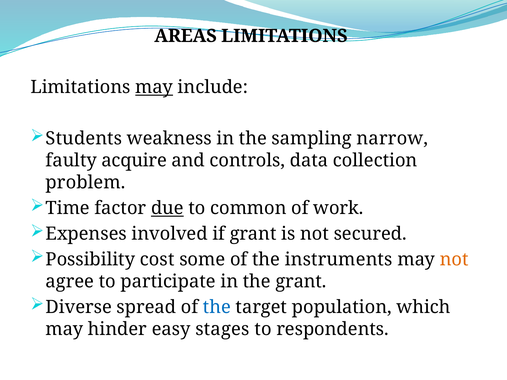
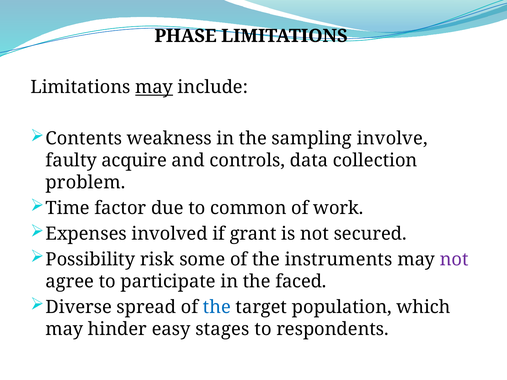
AREAS: AREAS -> PHASE (186, 36)
Students: Students -> Contents (84, 139)
narrow: narrow -> involve (392, 139)
due underline: present -> none (167, 208)
cost: cost -> risk (157, 260)
not colour: orange -> purple (454, 260)
the grant: grant -> faced (301, 282)
